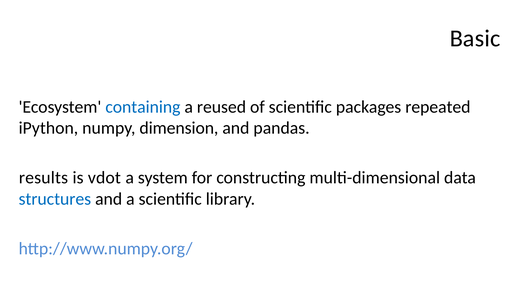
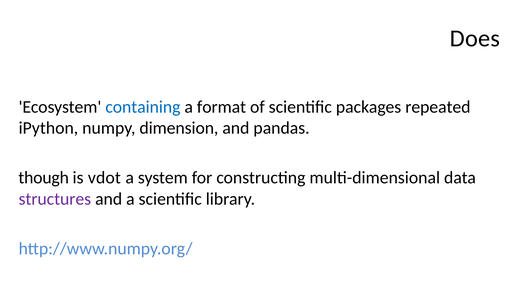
Basic: Basic -> Does (475, 39)
reused: reused -> format (221, 107)
results: results -> though (44, 178)
structures colour: blue -> purple (55, 199)
